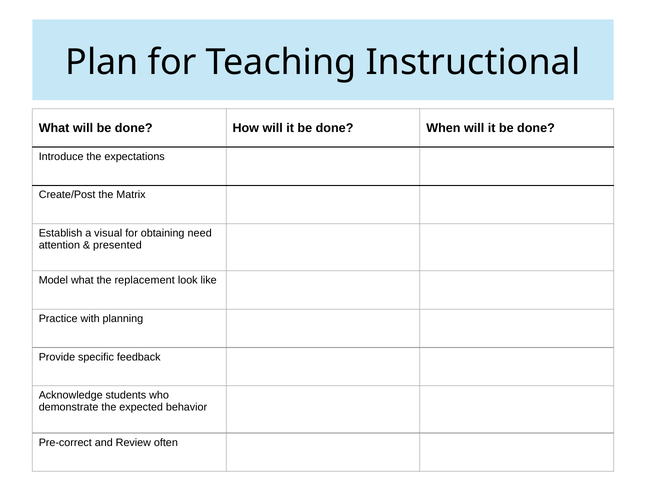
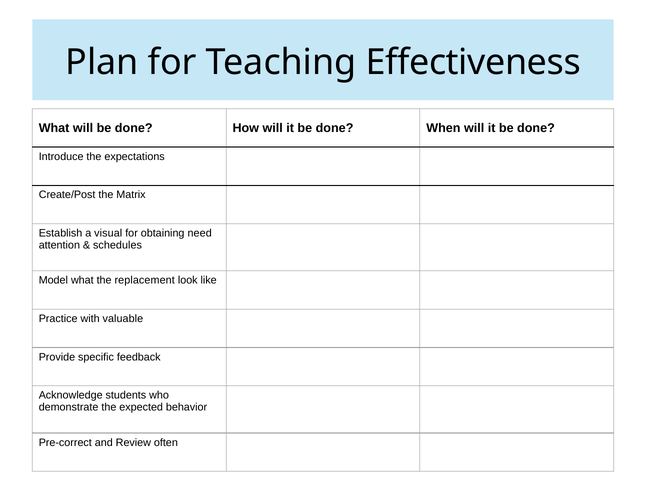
Instructional: Instructional -> Effectiveness (473, 62)
presented: presented -> schedules (117, 245)
planning: planning -> valuable (123, 318)
